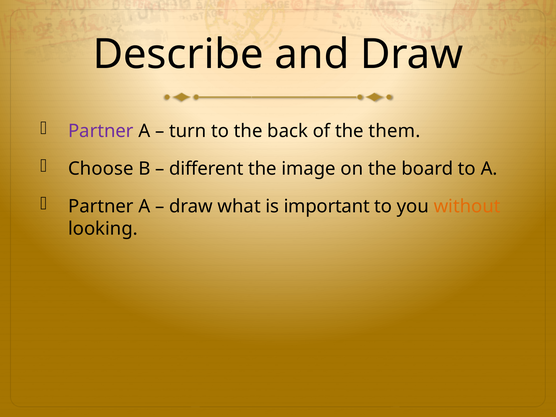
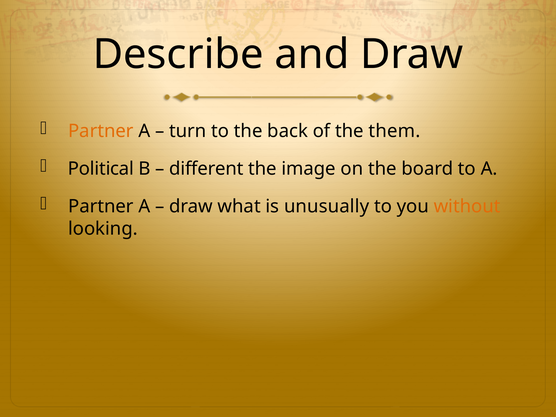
Partner colour: purple -> orange (101, 131)
Choose: Choose -> Political (101, 169)
important: important -> unusually (327, 206)
